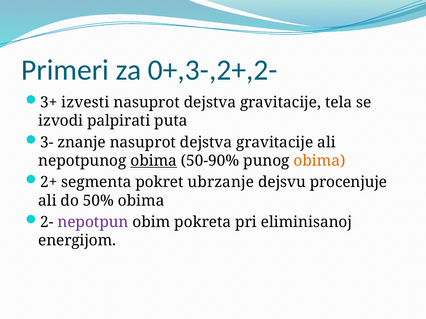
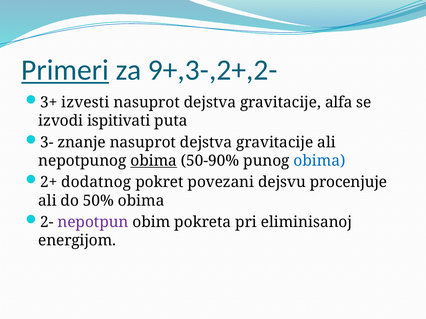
Primeri underline: none -> present (65, 70)
0+,3-,2+,2-: 0+,3-,2+,2- -> 9+,3-,2+,2- (213, 70)
tela: tela -> alfa (339, 103)
palpirati: palpirati -> ispitivati (119, 121)
obima colour: orange -> blue (319, 161)
segmenta: segmenta -> dodatnog (96, 182)
ubrzanje: ubrzanje -> povezani (221, 182)
